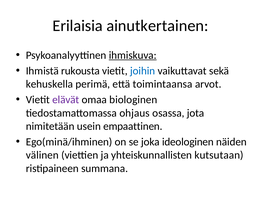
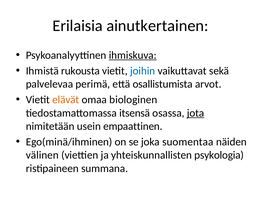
kehuskella: kehuskella -> palvelevaa (49, 84)
toimintaansa: toimintaansa -> osallistumista (163, 84)
elävät colour: purple -> orange (66, 100)
ohjaus: ohjaus -> itsensä (135, 113)
jota underline: none -> present (196, 113)
ideologinen: ideologinen -> suomentaa (188, 142)
kutsutaan: kutsutaan -> psykologia (219, 155)
